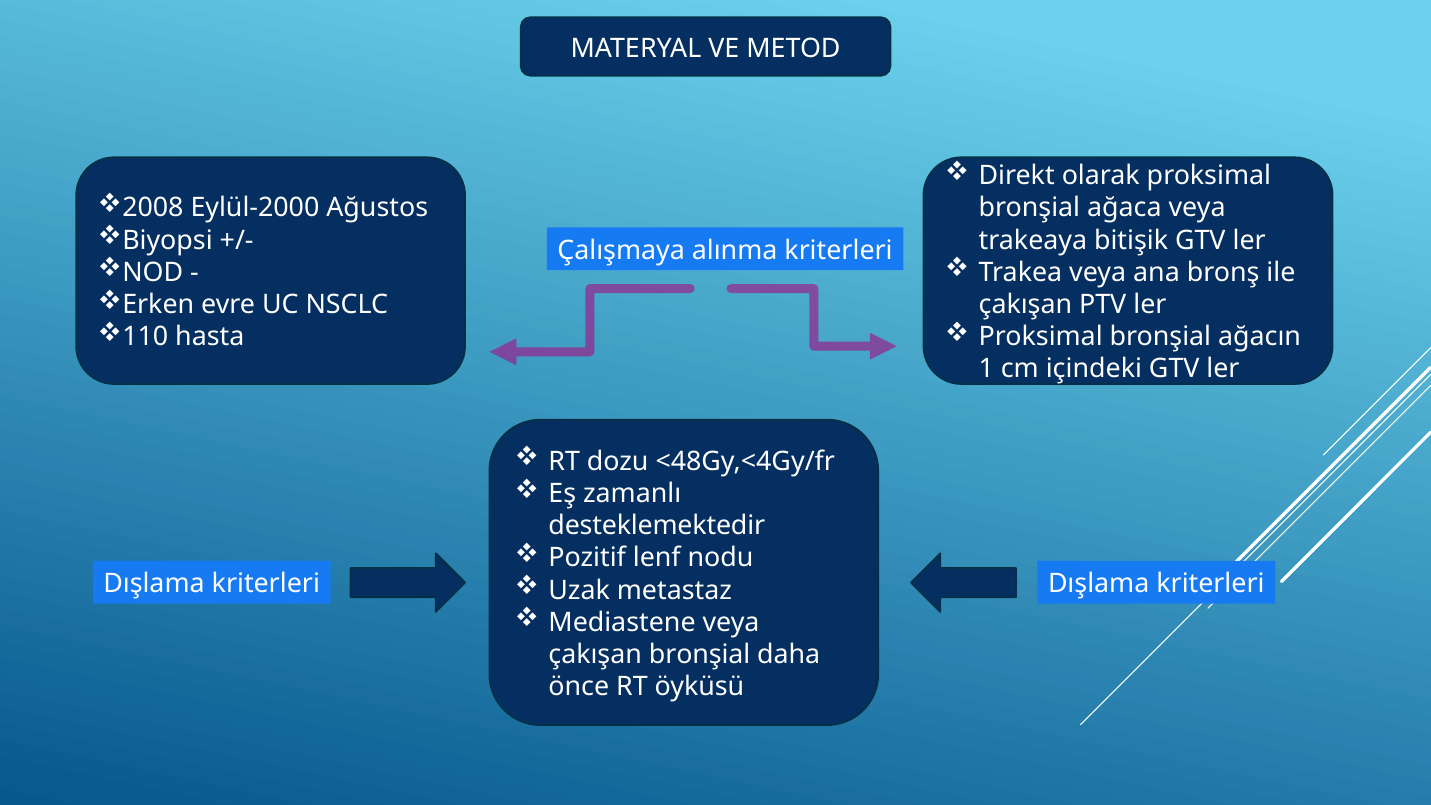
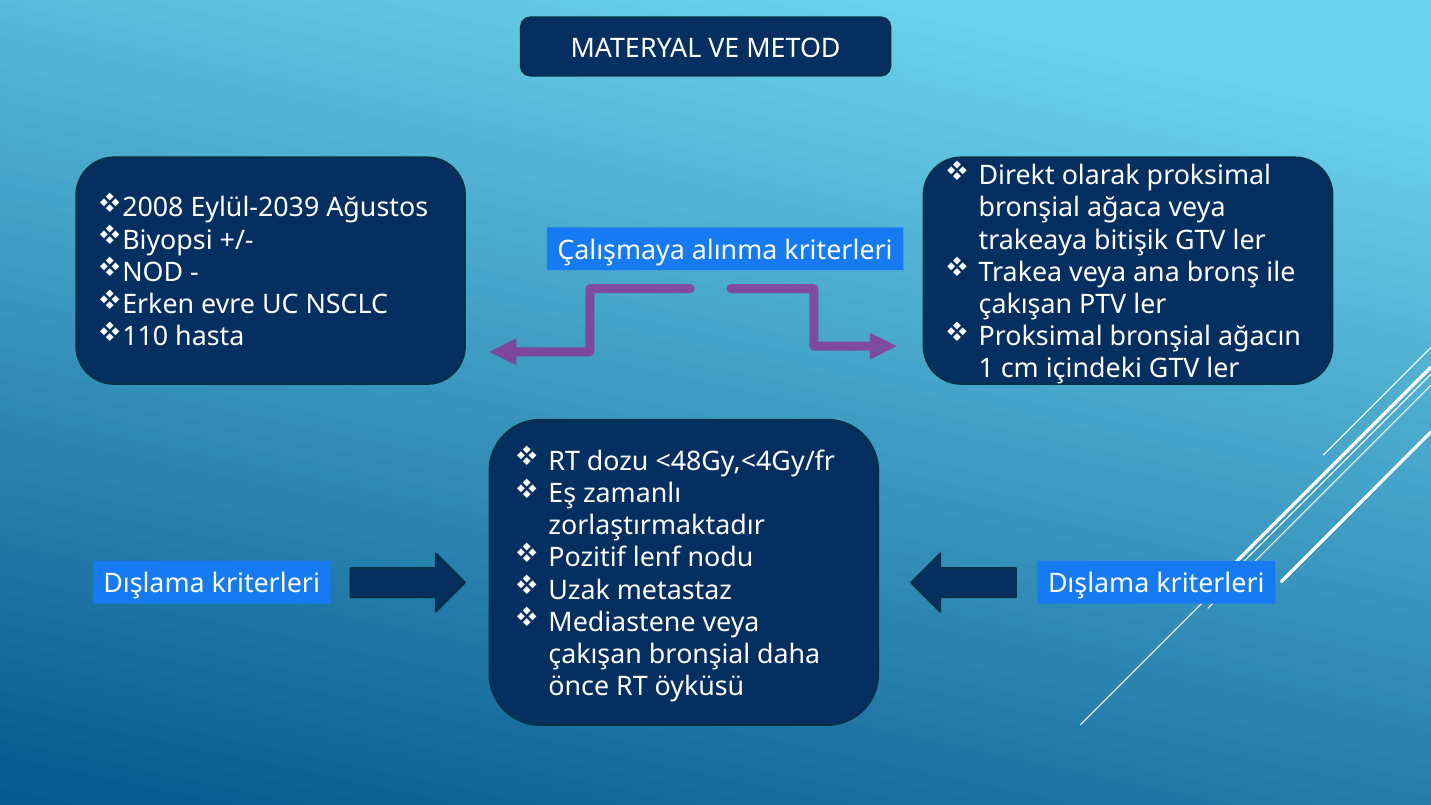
Eylül-2000: Eylül-2000 -> Eylül-2039 (255, 208)
desteklemektedir: desteklemektedir -> zorlaştırmaktadır (657, 526)
